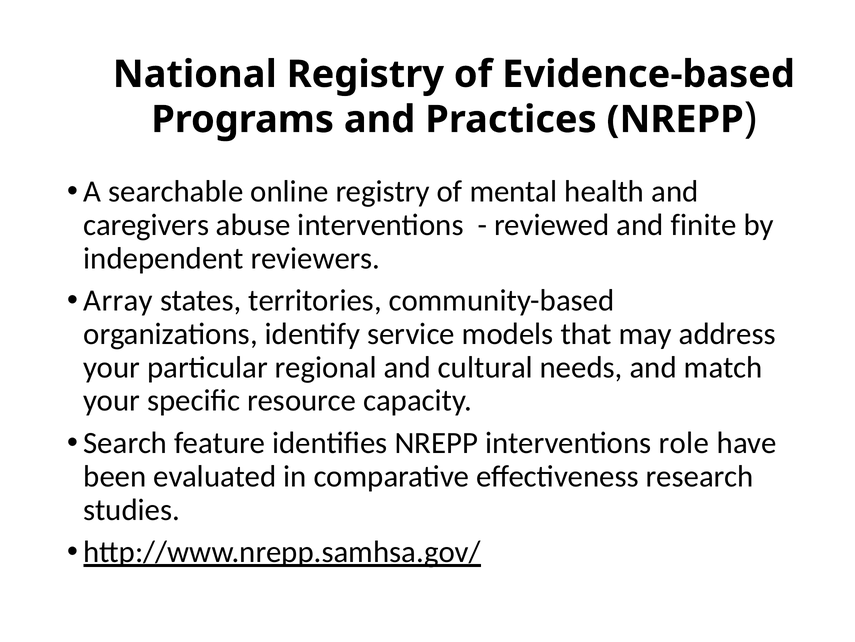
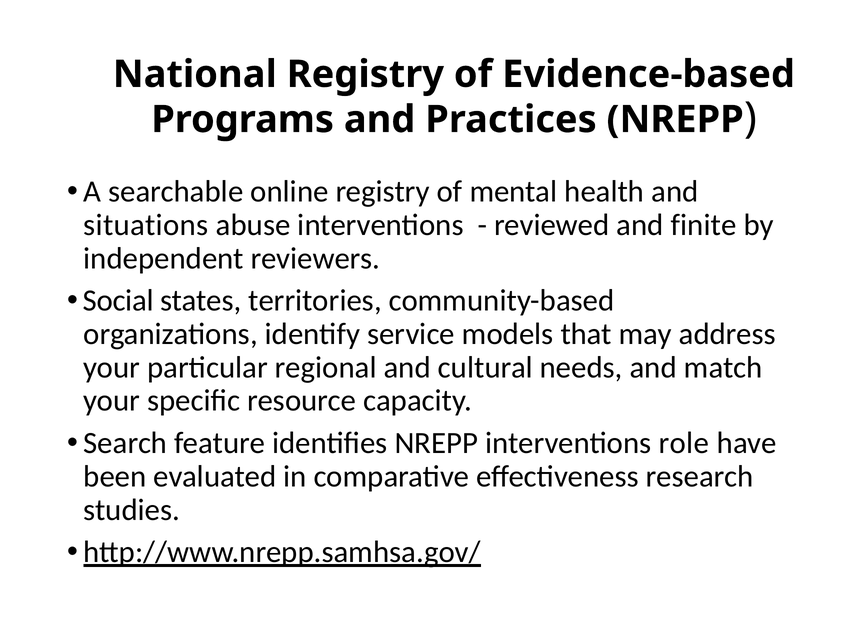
caregivers: caregivers -> situations (146, 225)
Array: Array -> Social (118, 300)
